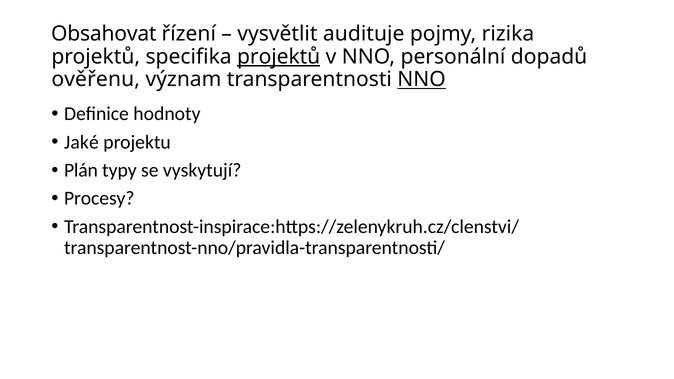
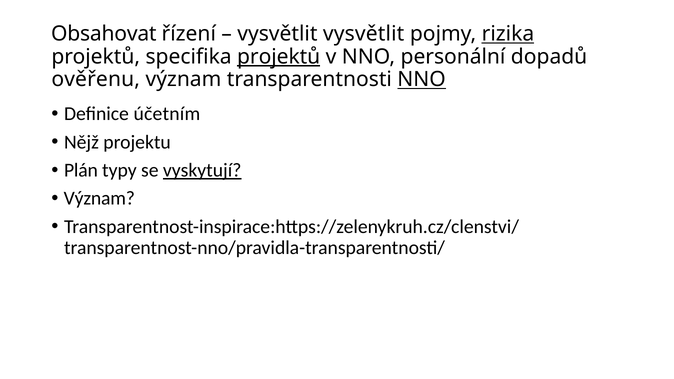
vysvětlit audituje: audituje -> vysvětlit (364, 34)
rizika underline: none -> present (508, 34)
hodnoty: hodnoty -> účetním (167, 114)
Jaké: Jaké -> Nějž (81, 142)
vyskytují underline: none -> present (202, 170)
Procesy: Procesy -> Význam (99, 199)
